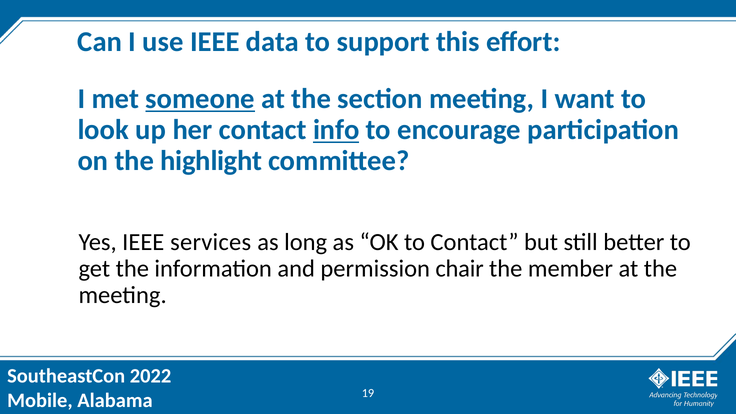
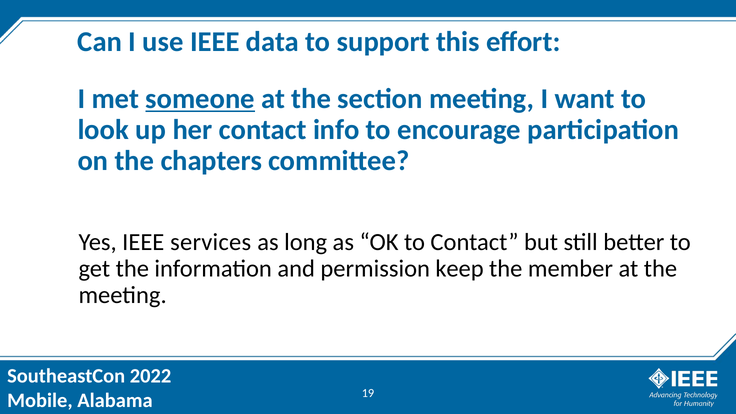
info underline: present -> none (336, 130)
highlight: highlight -> chapters (211, 161)
chair: chair -> keep (460, 269)
